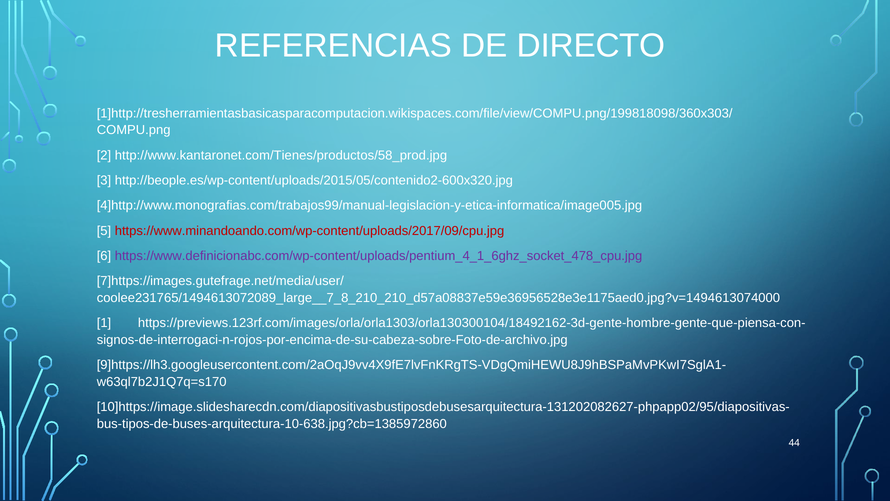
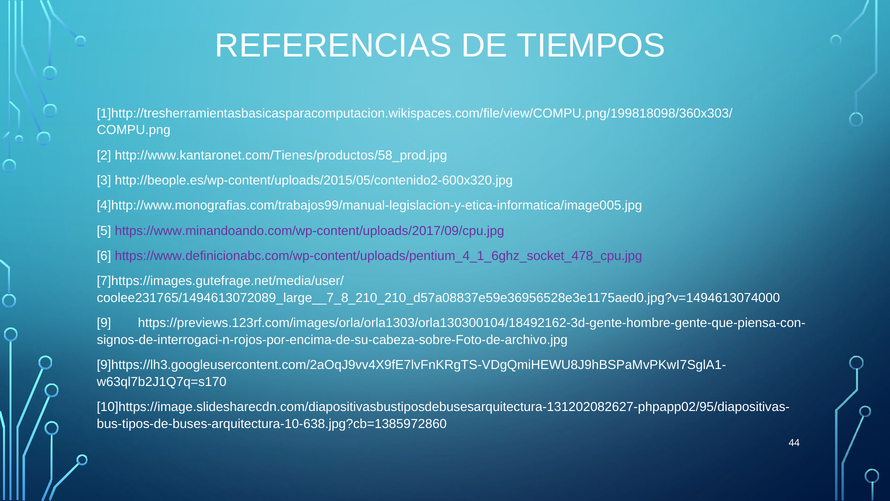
DIRECTO: DIRECTO -> TIEMPOS (591, 46)
https://www.minandoando.com/wp-content/uploads/2017/09/cpu.jpg colour: red -> purple (310, 231)
1: 1 -> 9 (104, 323)
